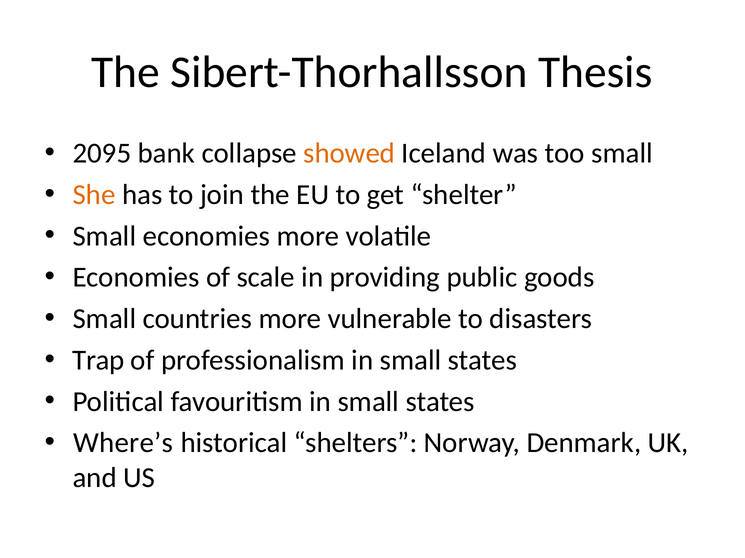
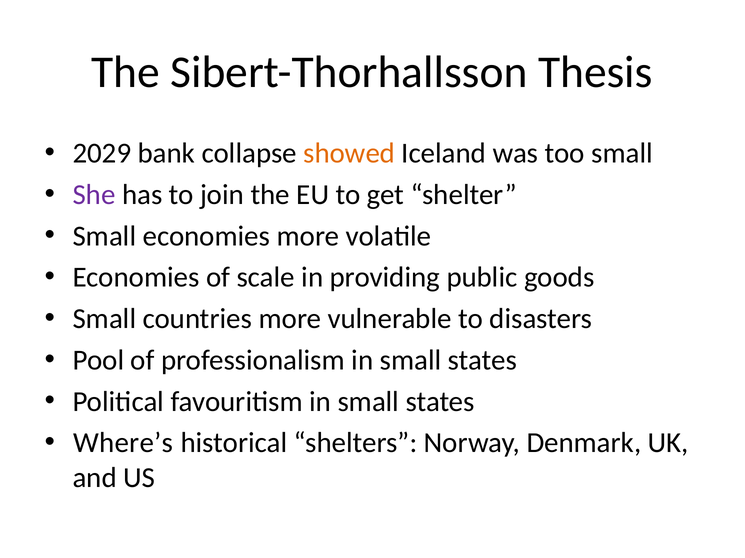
2095: 2095 -> 2029 (102, 154)
She colour: orange -> purple (94, 195)
Trap: Trap -> Pool (98, 361)
